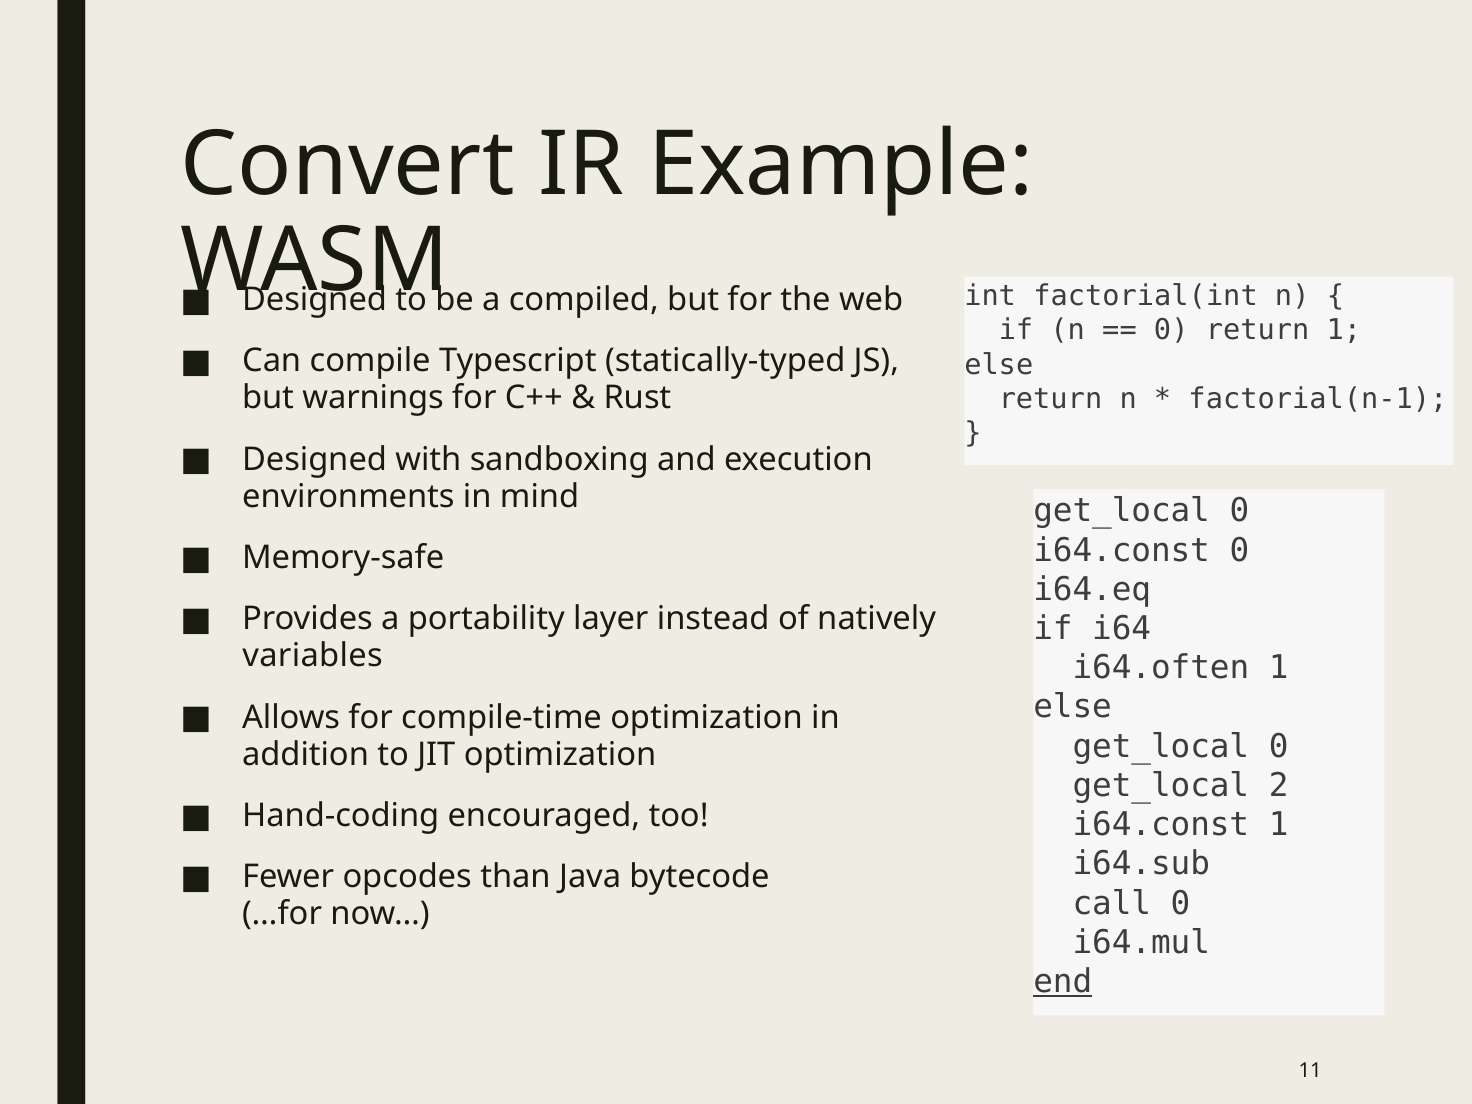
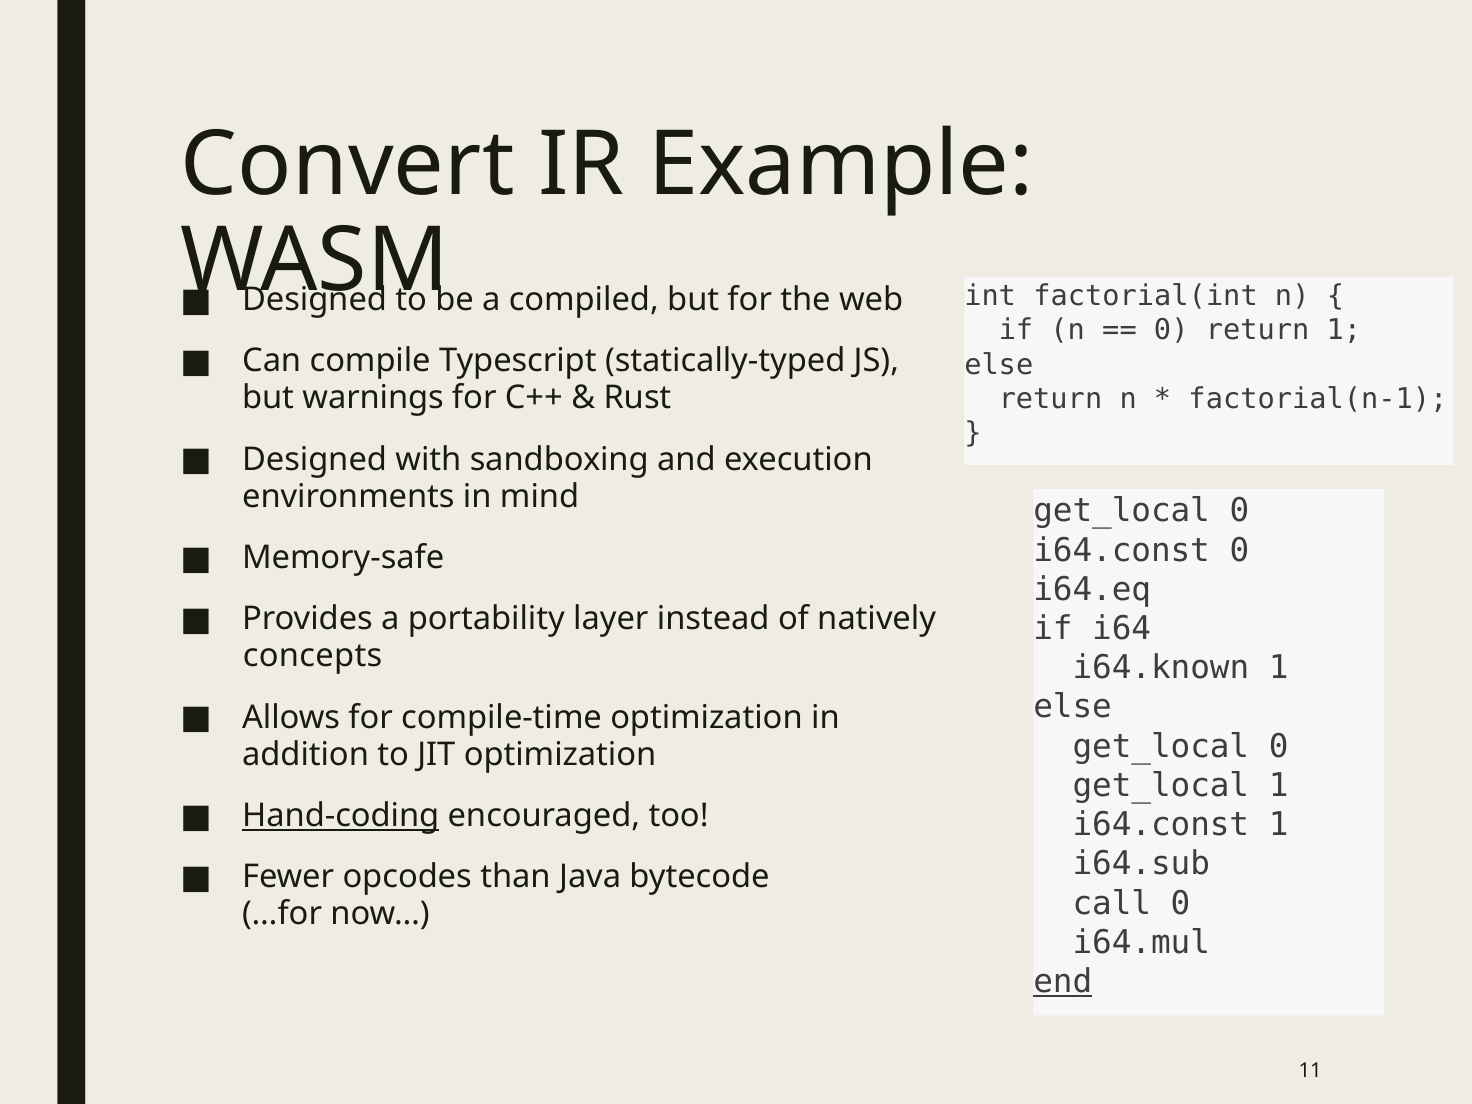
variables: variables -> concepts (313, 656)
i64.often: i64.often -> i64.known (1161, 668)
get_local 2: 2 -> 1 (1279, 786)
Hand-coding underline: none -> present (341, 816)
